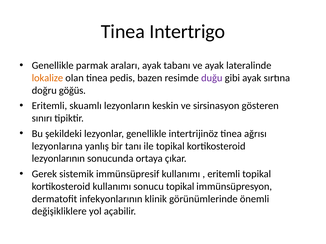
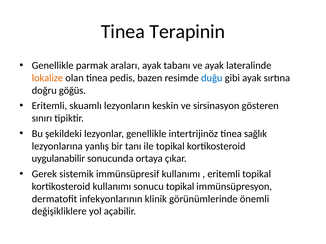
Intertrigo: Intertrigo -> Terapinin (187, 32)
duğu colour: purple -> blue (212, 78)
ağrısı: ağrısı -> sağlık (255, 134)
lezyonlarının: lezyonlarının -> uygulanabilir (58, 159)
